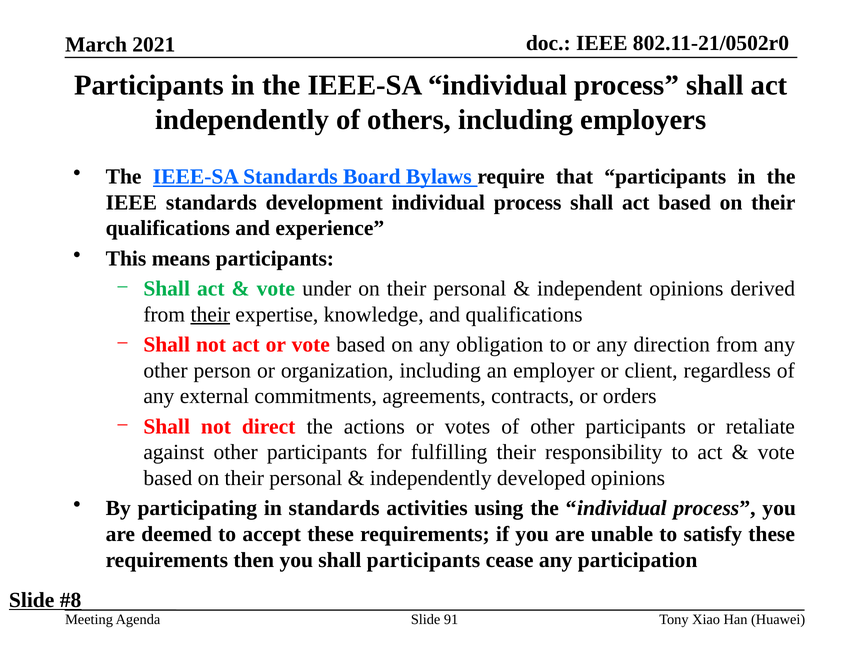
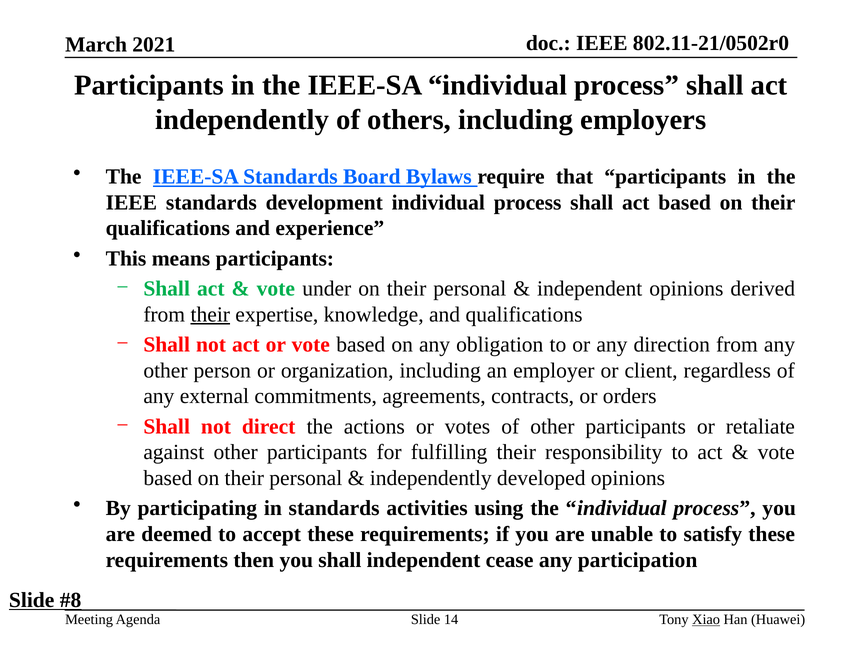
shall participants: participants -> independent (424, 560)
91: 91 -> 14 (451, 620)
Xiao underline: none -> present (706, 620)
